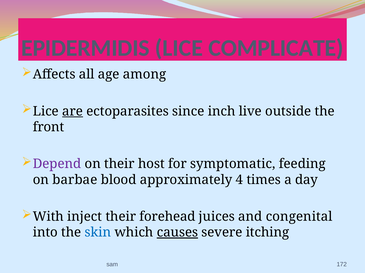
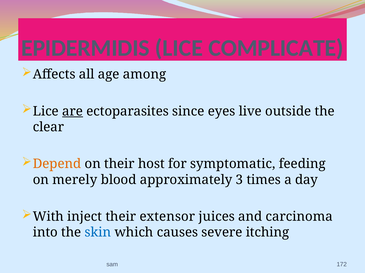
inch: inch -> eyes (222, 112)
front: front -> clear (48, 127)
Depend colour: purple -> orange (57, 164)
barbae: barbae -> merely (75, 180)
4: 4 -> 3 (239, 180)
forehead: forehead -> extensor (167, 217)
congenital: congenital -> carcinoma (299, 217)
causes underline: present -> none (177, 233)
